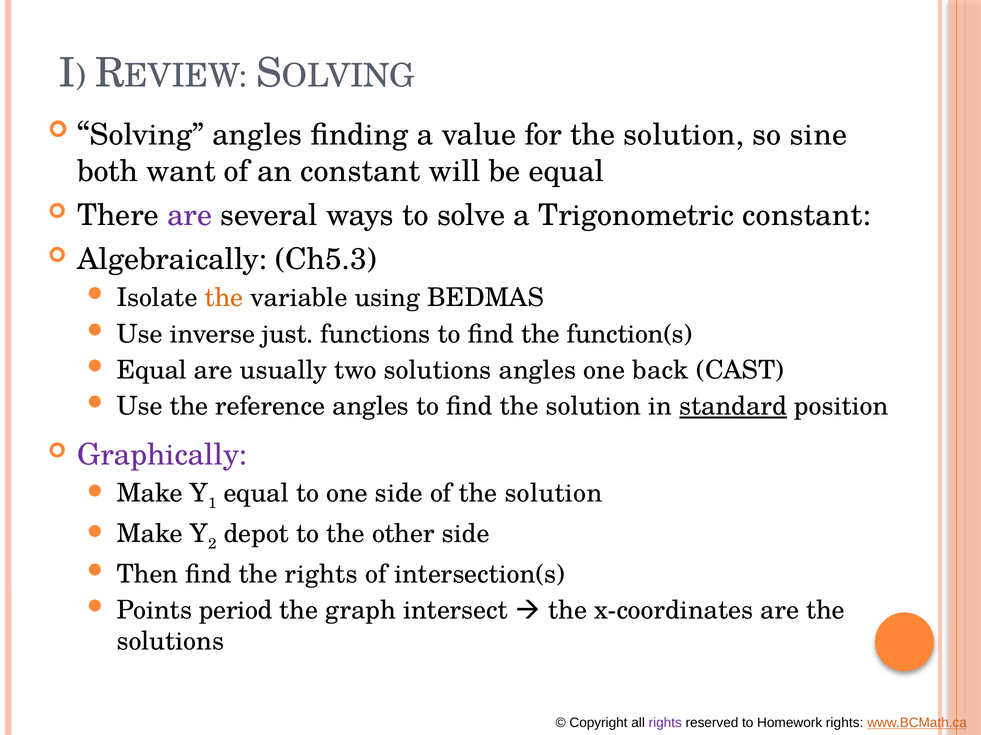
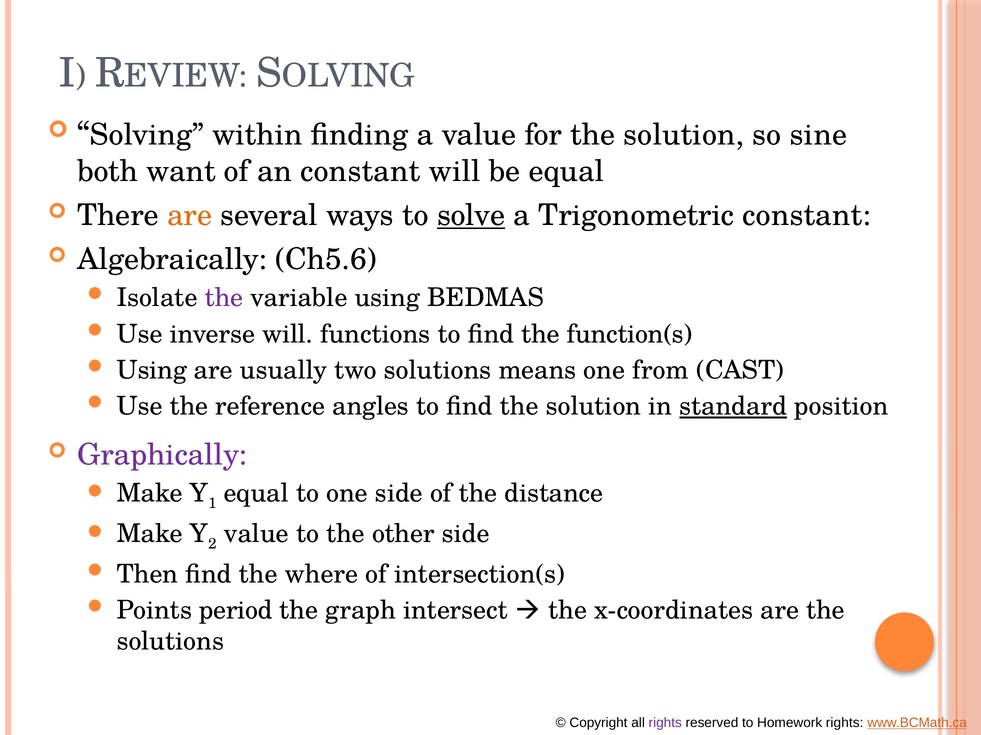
Solving angles: angles -> within (257, 135)
are colour: purple -> orange (190, 216)
solve underline: none -> present (471, 216)
Ch5.3: Ch5.3 -> Ch5.6 (326, 260)
the colour: orange -> purple (224, 298)
inverse just: just -> will (288, 334)
Equal: Equal -> Using (152, 371)
solutions angles: angles -> means (537, 371)
back: back -> from (661, 371)
of the solution: solution -> distance (554, 494)
depot: depot -> value (256, 534)
the rights: rights -> where (321, 575)
